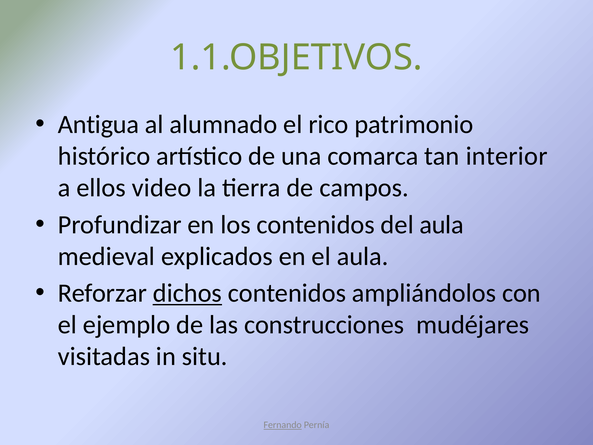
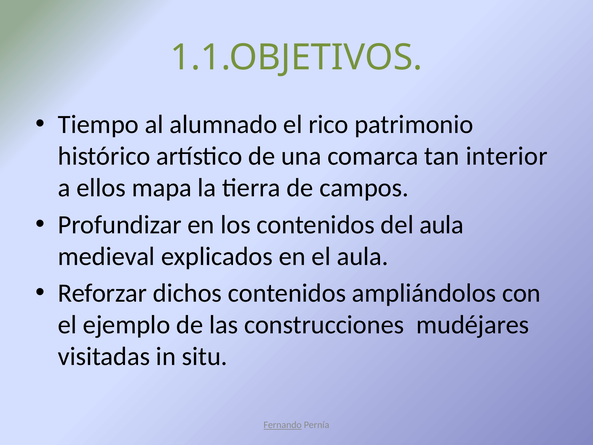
Antigua: Antigua -> Tiempo (98, 124)
video: video -> mapa (162, 188)
dichos underline: present -> none (187, 293)
